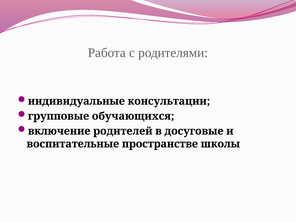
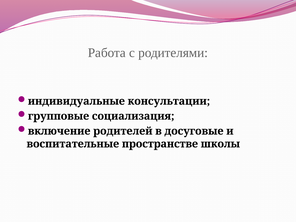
обучающихся: обучающихся -> социализация (133, 116)
